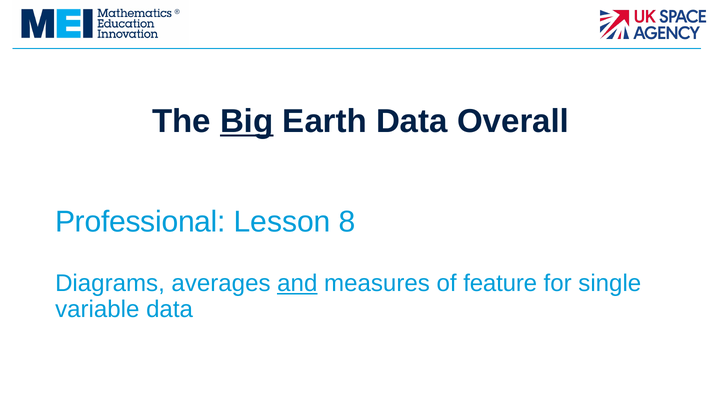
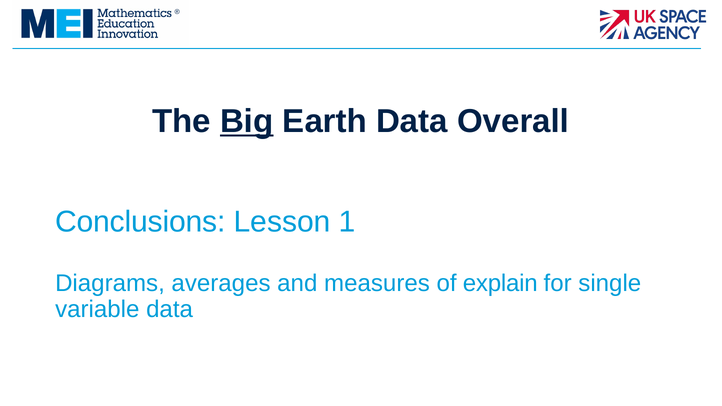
Professional: Professional -> Conclusions (140, 222)
8: 8 -> 1 (347, 222)
and underline: present -> none (297, 284)
feature: feature -> explain (500, 284)
